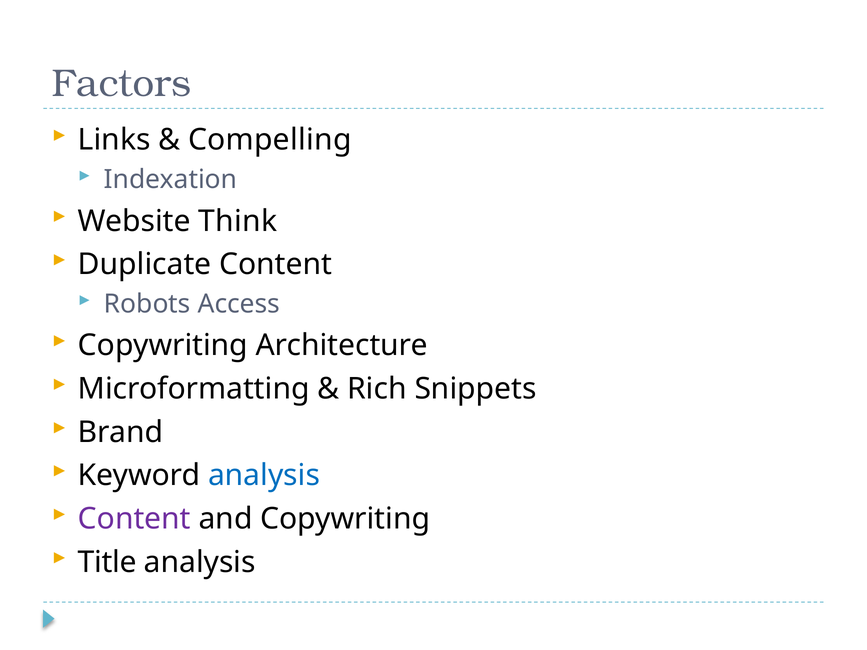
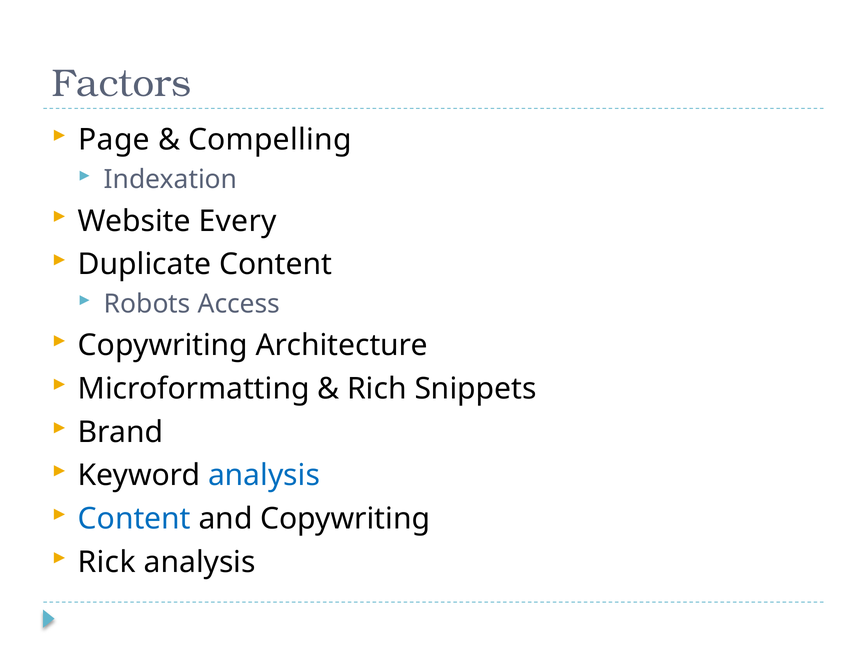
Links: Links -> Page (114, 140)
Think: Think -> Every (238, 221)
Content colour: purple -> blue (134, 519)
Title: Title -> Rick (107, 562)
